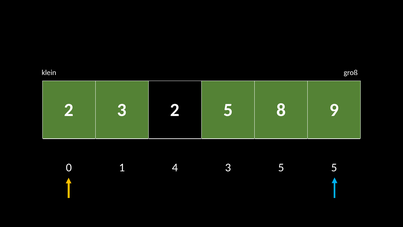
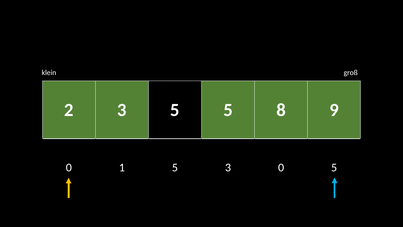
3 2: 2 -> 5 (175, 110)
1 4: 4 -> 5 (175, 167)
3 5: 5 -> 0 (281, 167)
